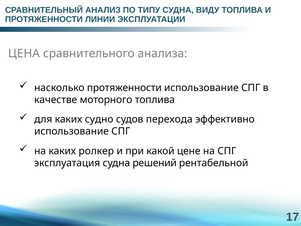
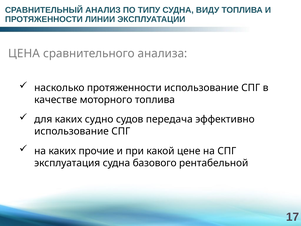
перехода: перехода -> передача (169, 119)
ролкер: ролкер -> прочие (96, 151)
решений: решений -> базового (155, 163)
